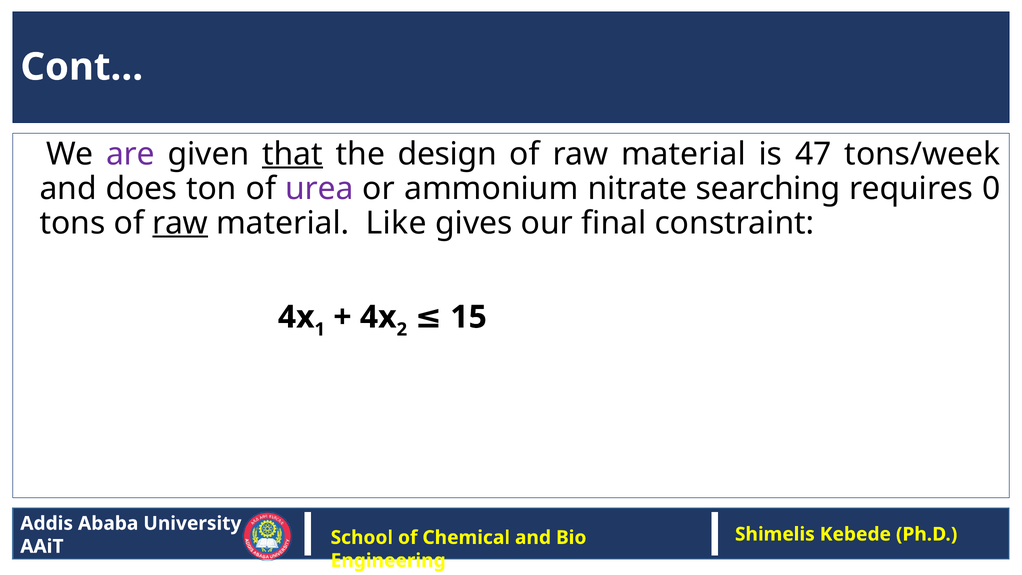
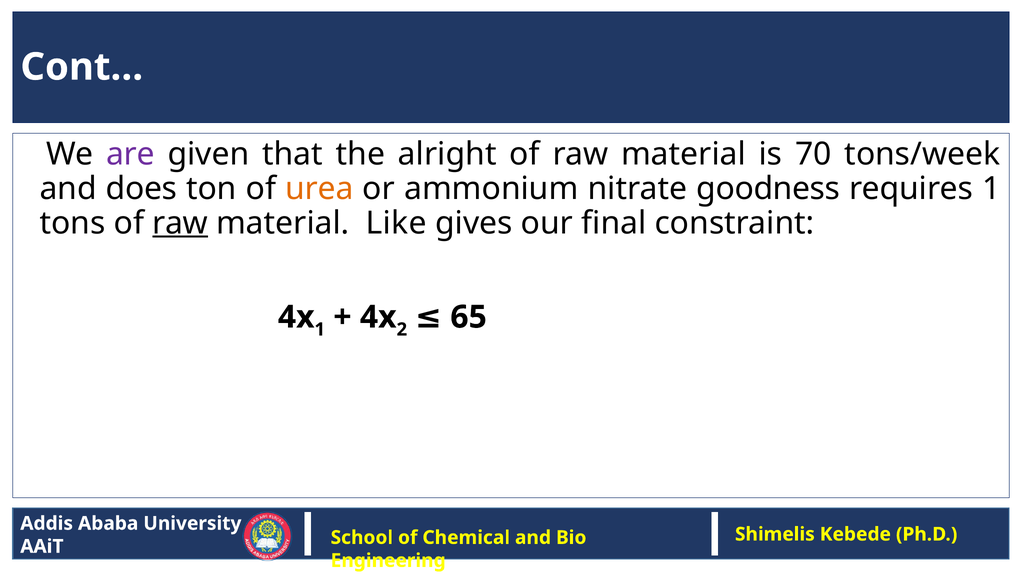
that underline: present -> none (293, 154)
design: design -> alright (447, 154)
47: 47 -> 70 (813, 154)
urea colour: purple -> orange (319, 188)
searching: searching -> goodness (768, 188)
requires 0: 0 -> 1 (991, 188)
15: 15 -> 65 (469, 317)
